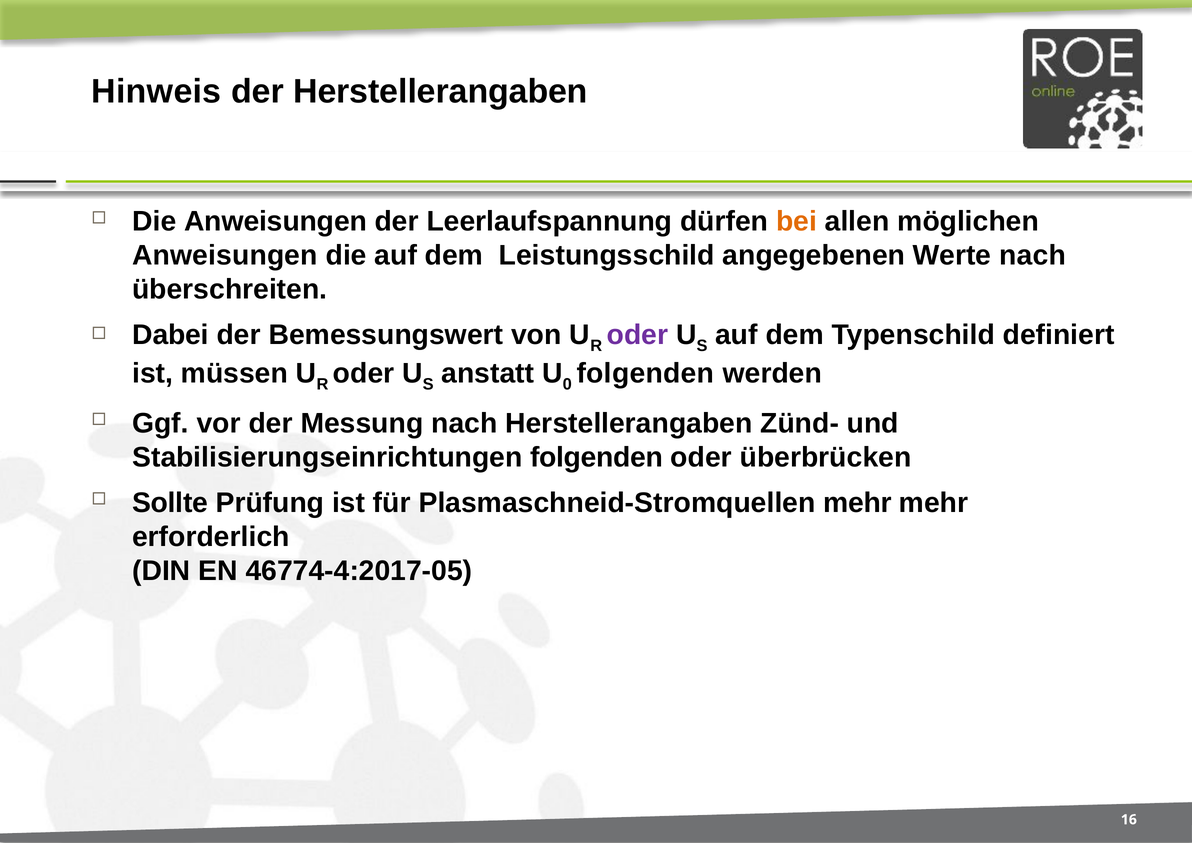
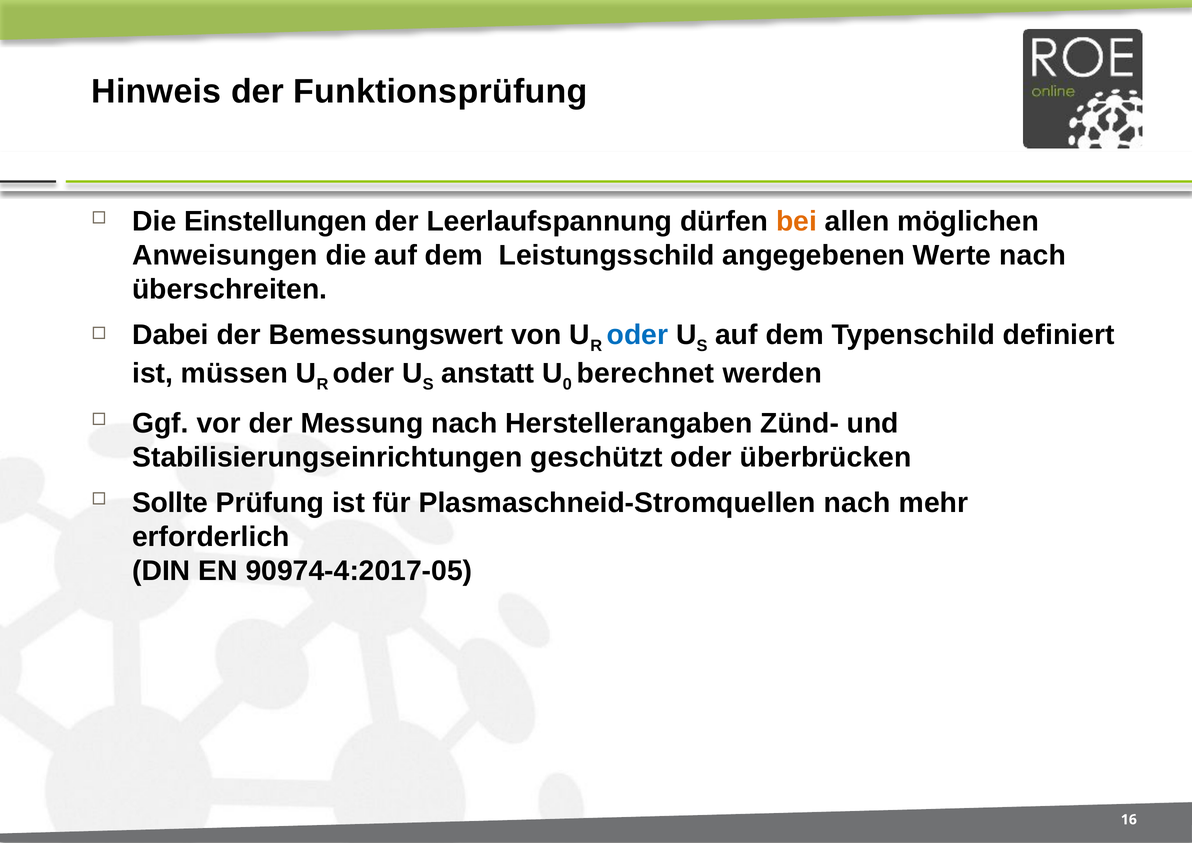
der Herstellerangaben: Herstellerangaben -> Funktionsprüfung (440, 91)
Die Anweisungen: Anweisungen -> Einstellungen (276, 221)
oder colour: purple -> blue (637, 335)
folgenden: folgenden -> berechnet (645, 373)
Stabilisierungseinrichtungen folgenden: folgenden -> geschützt (597, 457)
Plasmaschneid-Stromquellen mehr: mehr -> nach (857, 503)
46774-4:2017-05: 46774-4:2017-05 -> 90974-4:2017-05 (359, 571)
